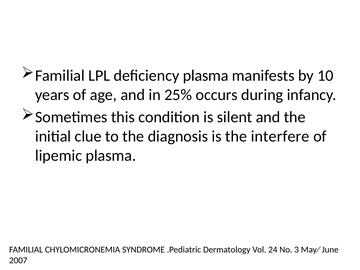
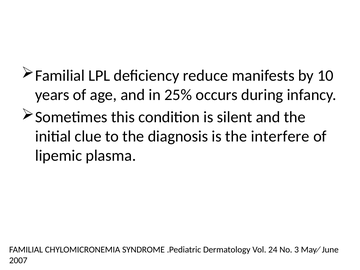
deficiency plasma: plasma -> reduce (206, 76)
